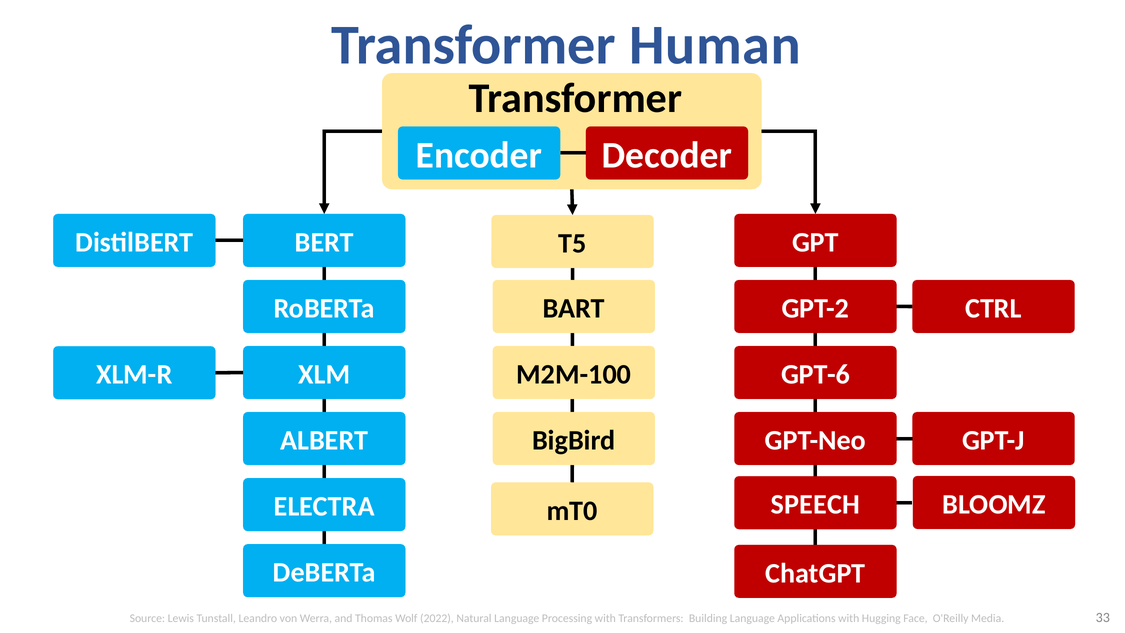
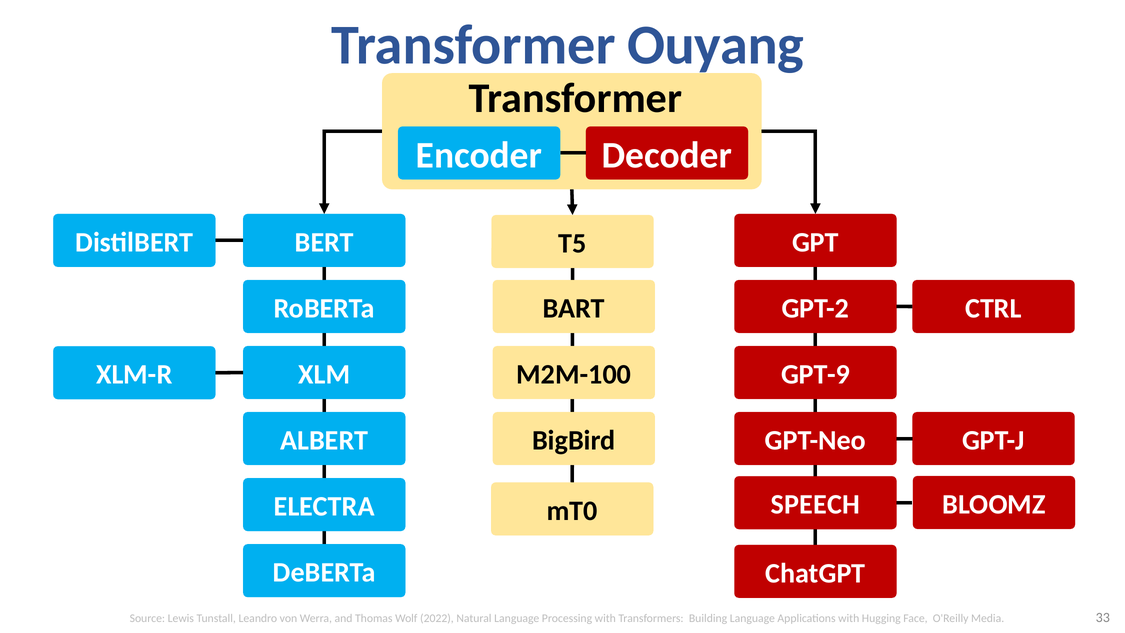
Human: Human -> Ouyang (716, 45)
GPT-6: GPT-6 -> GPT-9 (815, 374)
